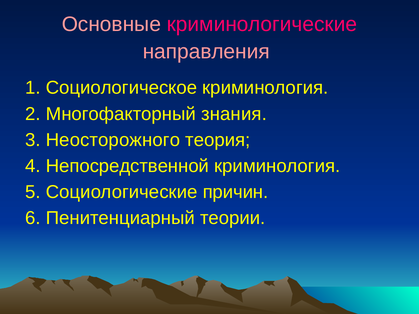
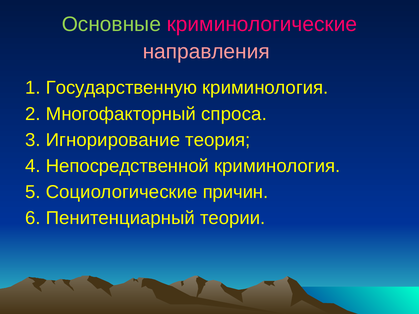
Основные colour: pink -> light green (111, 24)
Социологическое: Социологическое -> Государственную (121, 88)
знания: знания -> спроса (234, 114)
Неосторожного: Неосторожного -> Игнорирование (113, 140)
